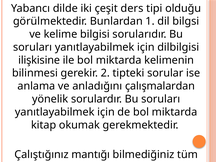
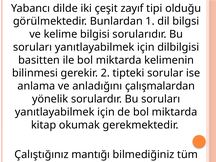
ders: ders -> zayıf (132, 8)
ilişkisine: ilişkisine -> basitten (39, 60)
